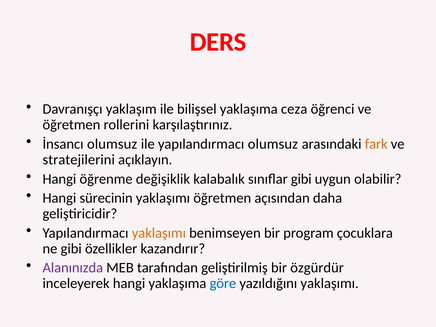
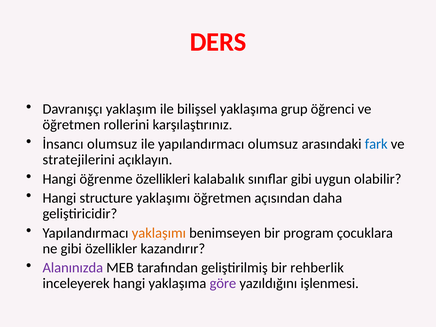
ceza: ceza -> grup (294, 109)
fark colour: orange -> blue (376, 144)
değişiklik: değişiklik -> özellikleri (163, 179)
sürecinin: sürecinin -> structure (106, 198)
özgürdür: özgürdür -> rehberlik (317, 268)
göre colour: blue -> purple (223, 283)
yazıldığını yaklaşımı: yaklaşımı -> işlenmesi (330, 283)
